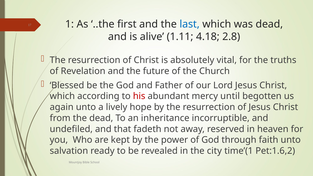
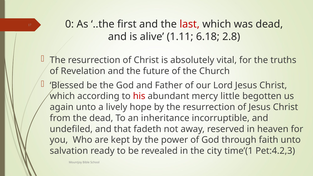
1: 1 -> 0 (70, 24)
last colour: blue -> red (190, 24)
4.18: 4.18 -> 6.18 (208, 37)
until: until -> little (230, 96)
Pet:1.6,2: Pet:1.6,2 -> Pet:4.2,3 (275, 151)
